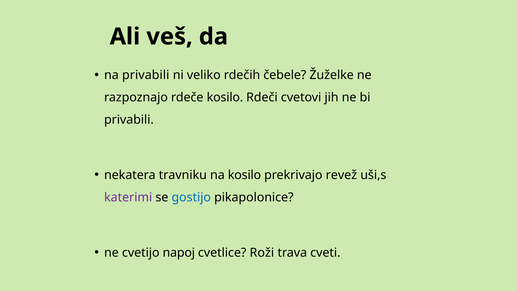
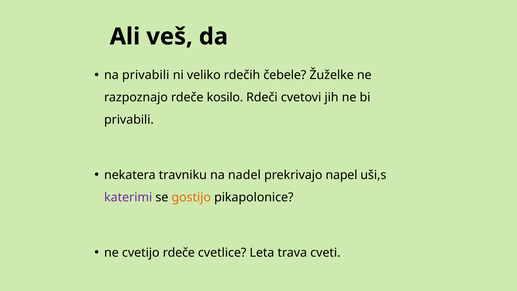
na kosilo: kosilo -> nadel (244, 175)
revež: revež -> napel (342, 175)
gostijo colour: blue -> orange (191, 197)
cvetijo napoj: napoj -> rdeče (179, 253)
Roži: Roži -> Leta (262, 253)
